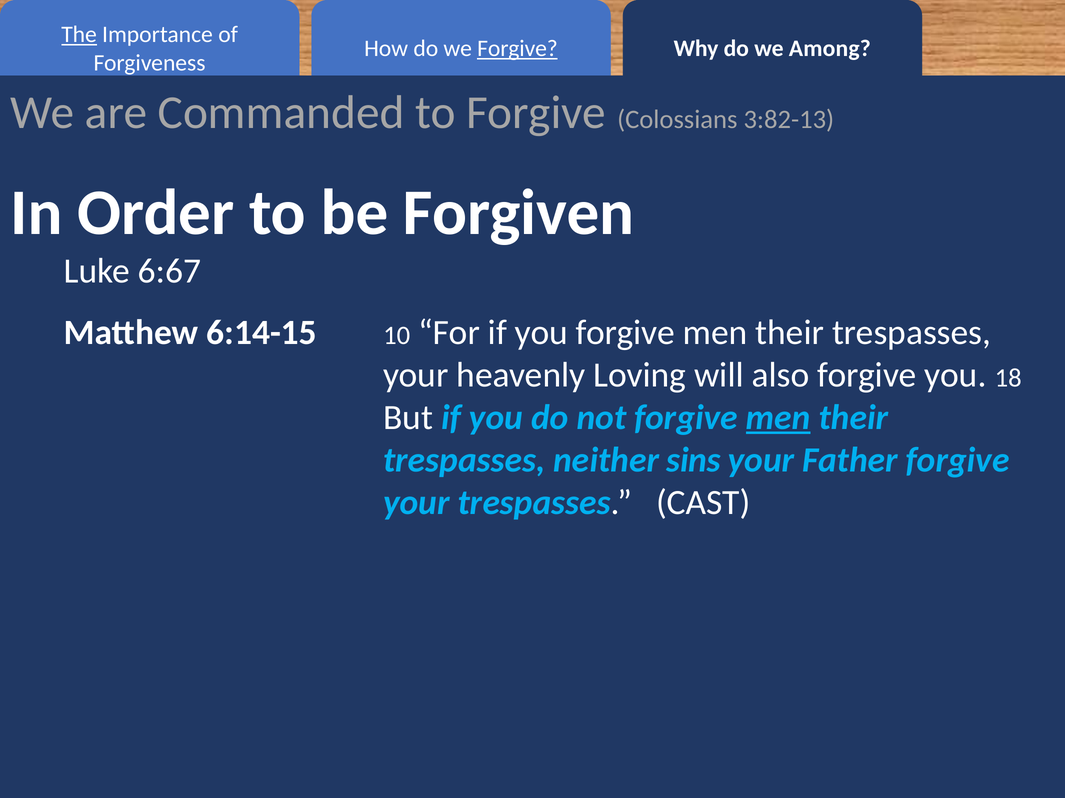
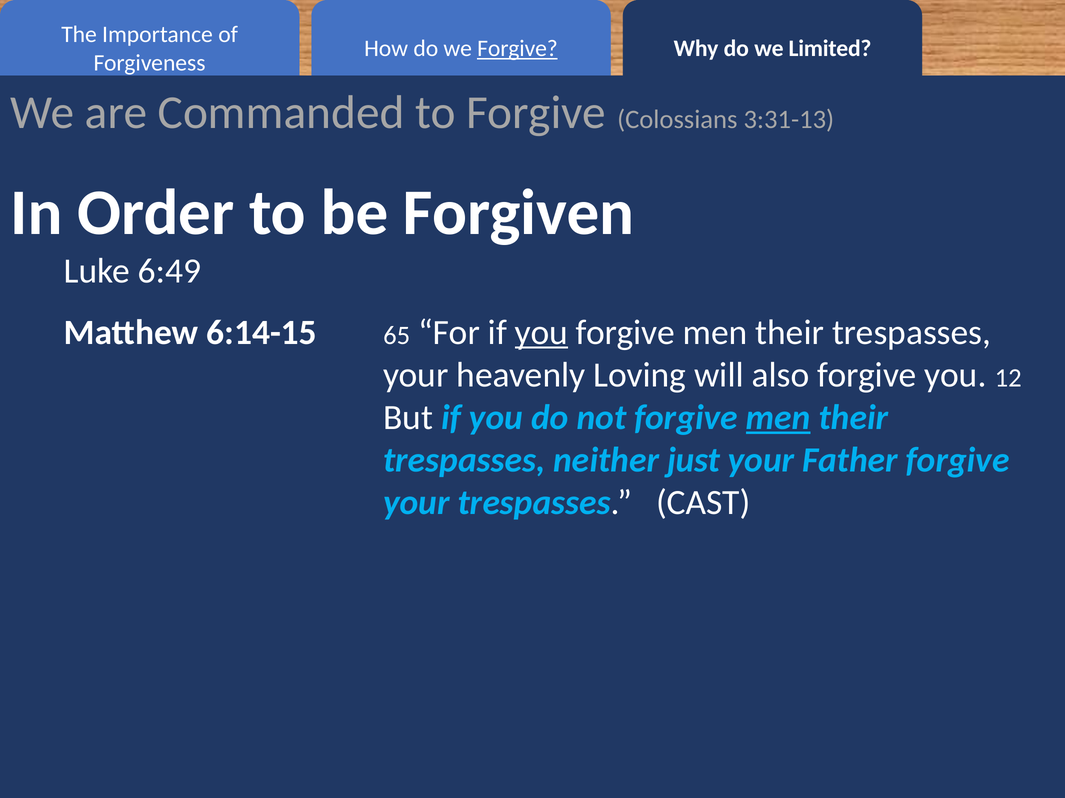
The underline: present -> none (79, 34)
Among: Among -> Limited (830, 49)
3:82-13: 3:82-13 -> 3:31-13 (789, 119)
6:67: 6:67 -> 6:49 (170, 271)
10: 10 -> 65 (397, 336)
you underline: none -> present (541, 333)
18: 18 -> 12 (1008, 378)
sins: sins -> just (694, 460)
